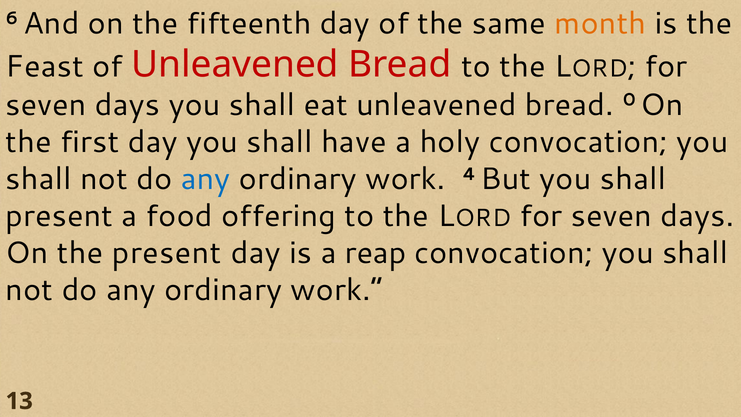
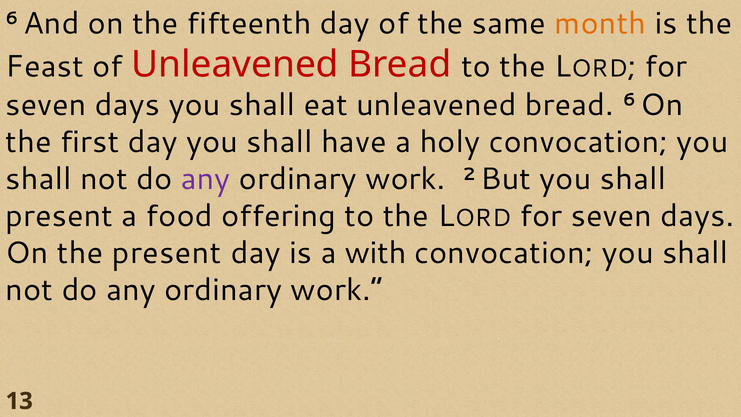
bread 0: 0 -> 6 (629, 100)
any colour: blue -> purple (206, 179)
4: 4 -> 2 (469, 174)
reap: reap -> with (376, 253)
